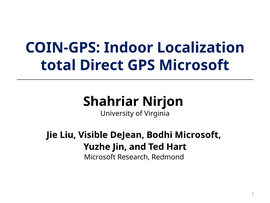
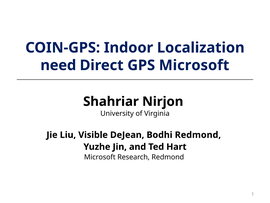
total: total -> need (58, 65)
Bodhi Microsoft: Microsoft -> Redmond (198, 135)
